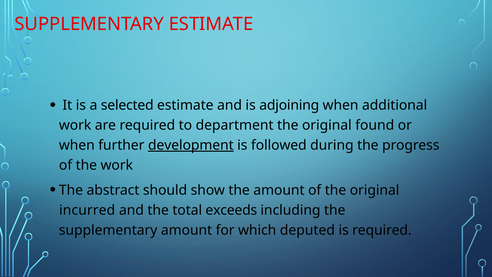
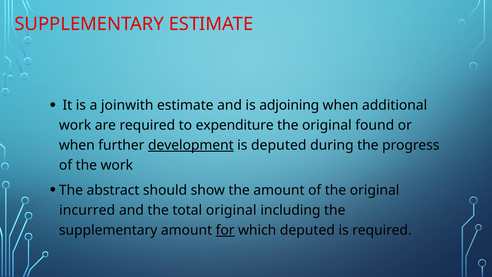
selected: selected -> joinwith (127, 105)
department: department -> expenditure (235, 125)
is followed: followed -> deputed (279, 145)
total exceeds: exceeds -> original (231, 210)
for underline: none -> present (225, 230)
